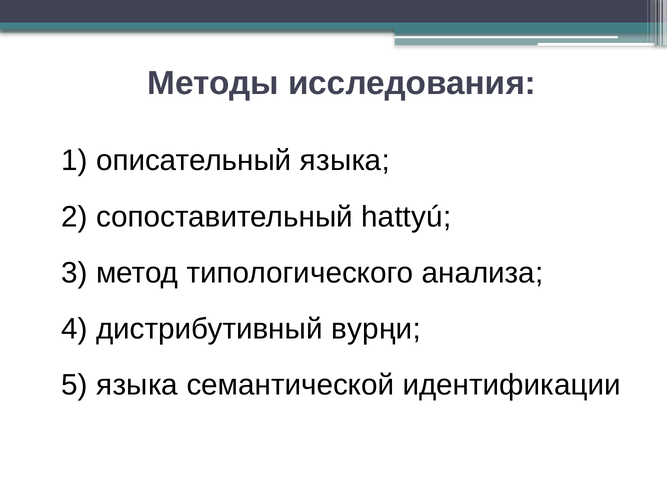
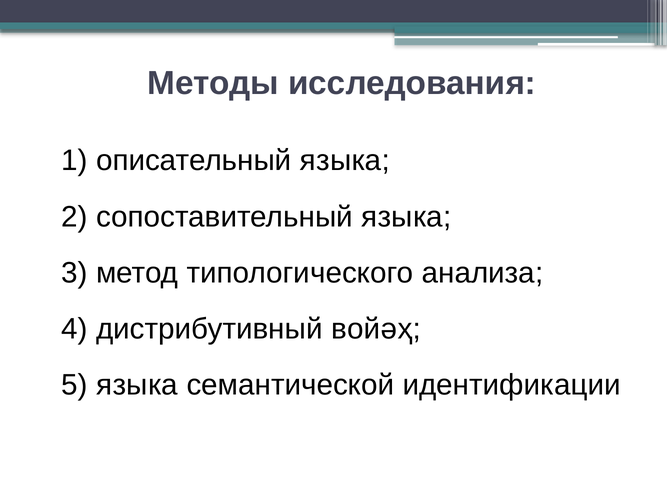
сопоставительный hattyú: hattyú -> языка (406, 217)
вурңи: вурңи -> войәҳ (376, 329)
